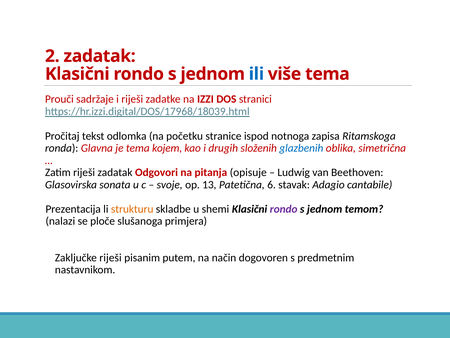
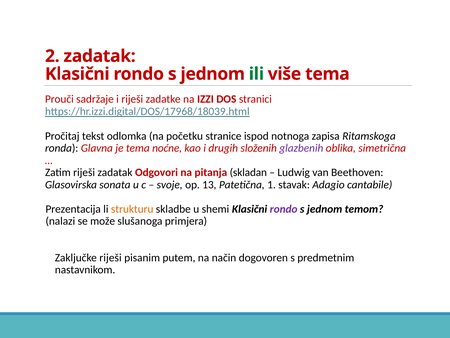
ili colour: blue -> green (256, 74)
kojem: kojem -> noćne (167, 148)
glazbenih colour: blue -> purple (301, 148)
opisuje: opisuje -> skladan (248, 172)
6: 6 -> 1 (272, 184)
ploče: ploče -> može (103, 221)
